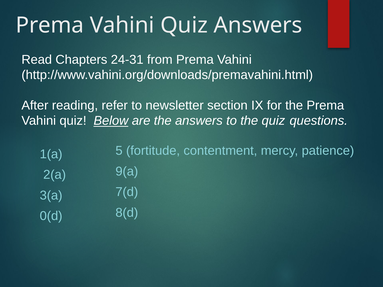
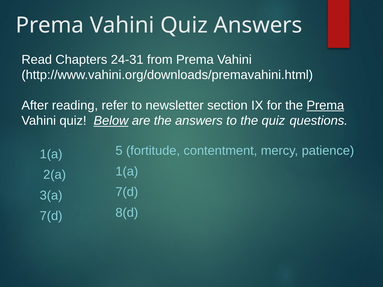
Prema underline: none -> present (325, 106)
9(a: 9(a -> 1(a (127, 171)
0(d: 0(d -> 7(d (51, 216)
